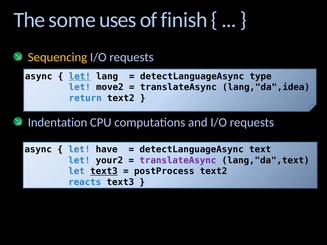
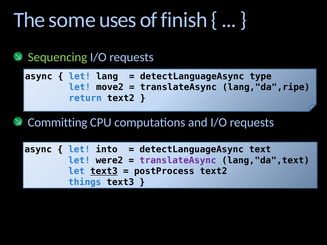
Sequencing colour: yellow -> light green (57, 57)
let underline: present -> none (80, 76)
lang,"da",idea: lang,"da",idea -> lang,"da",ripe (266, 87)
Indentation: Indentation -> Committing (58, 122)
have: have -> into (107, 150)
your2: your2 -> were2 (109, 161)
reacts: reacts -> things (85, 182)
